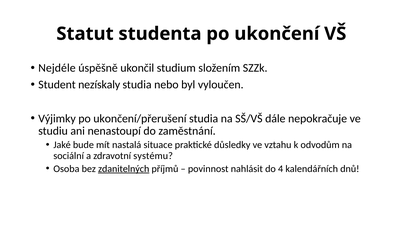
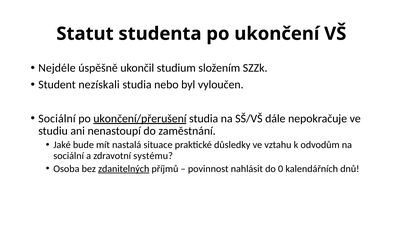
nezískaly: nezískaly -> nezískali (99, 85)
Výjimky: Výjimky -> Sociální (57, 119)
ukončení/přerušení underline: none -> present (140, 119)
4: 4 -> 0 (281, 169)
